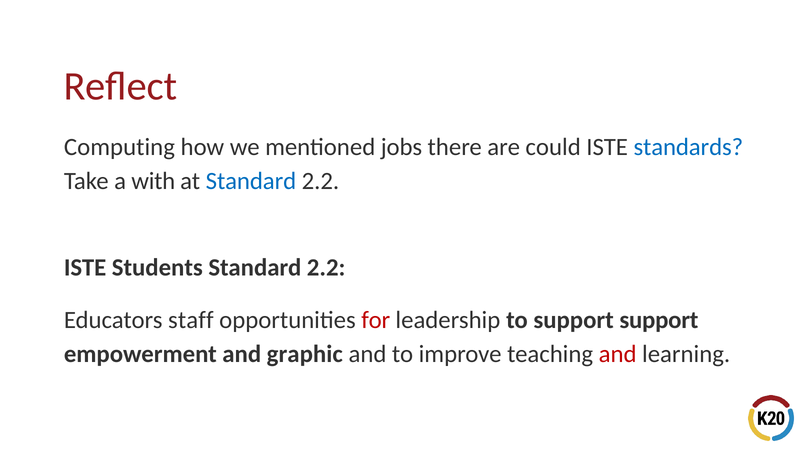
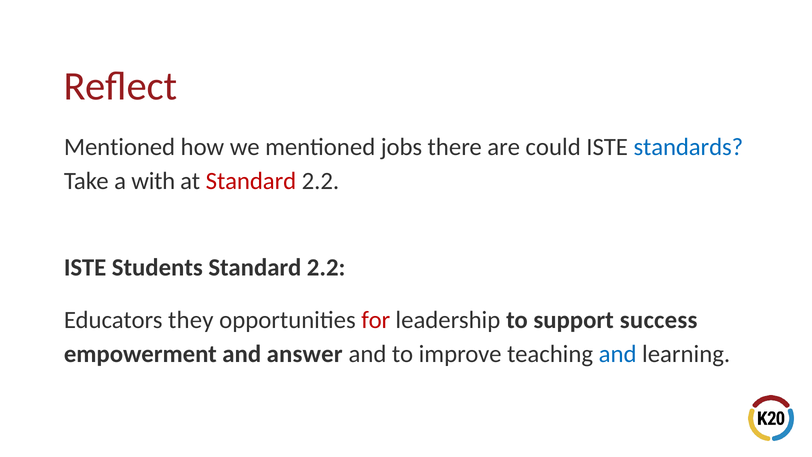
Computing: Computing -> Mentioned (120, 147)
Standard colour: blue -> red (251, 181)
staff: staff -> they (191, 320)
support support: support -> success (659, 320)
graphic: graphic -> answer (305, 354)
and colour: red -> blue (618, 354)
